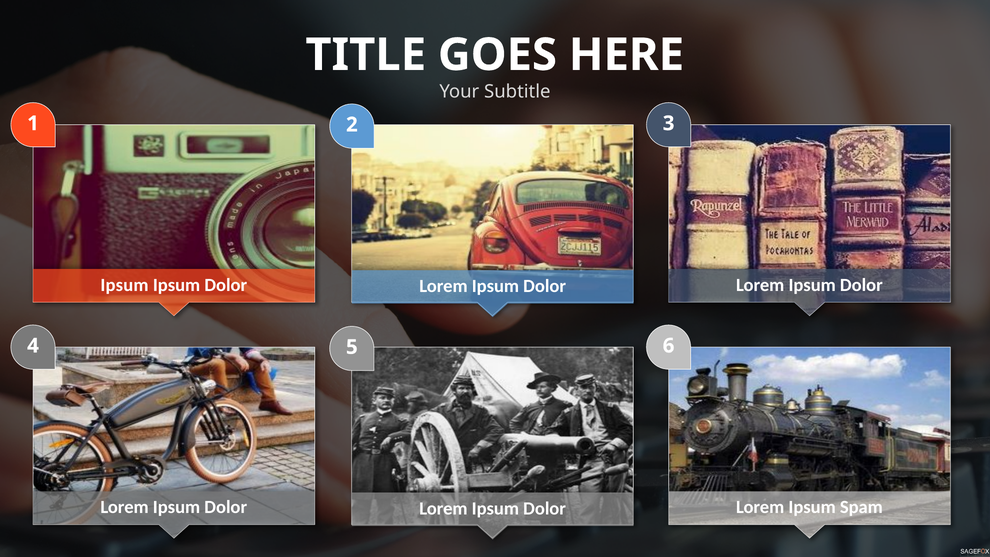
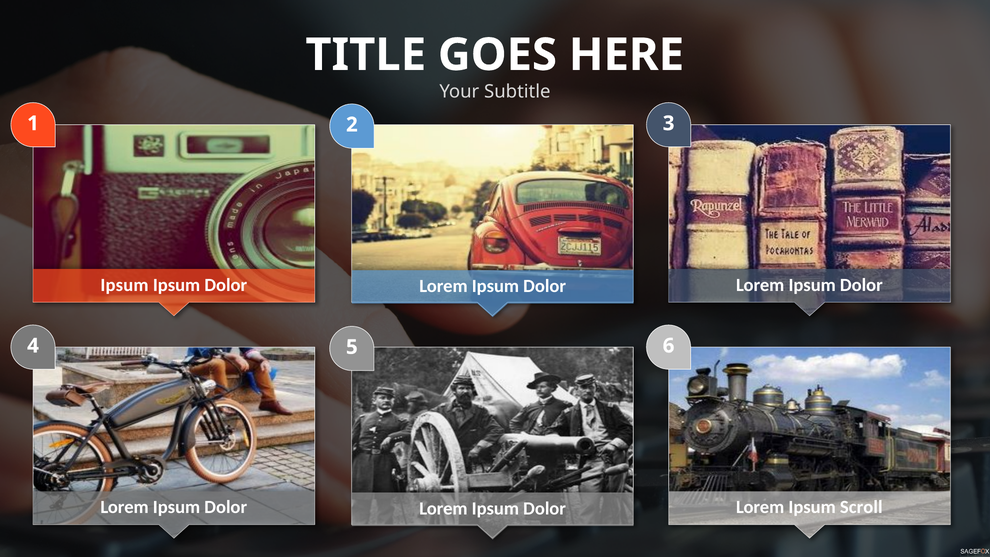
Spam: Spam -> Scroll (861, 507)
